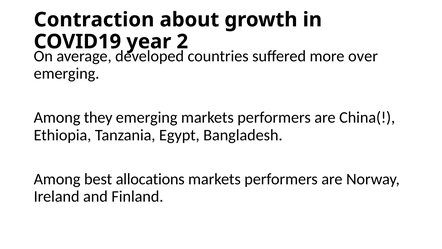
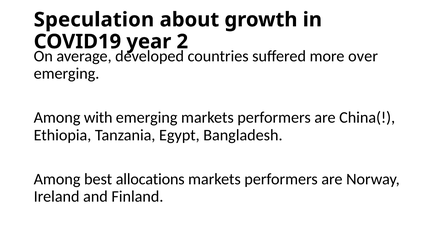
Contraction: Contraction -> Speculation (94, 20)
they: they -> with (98, 117)
